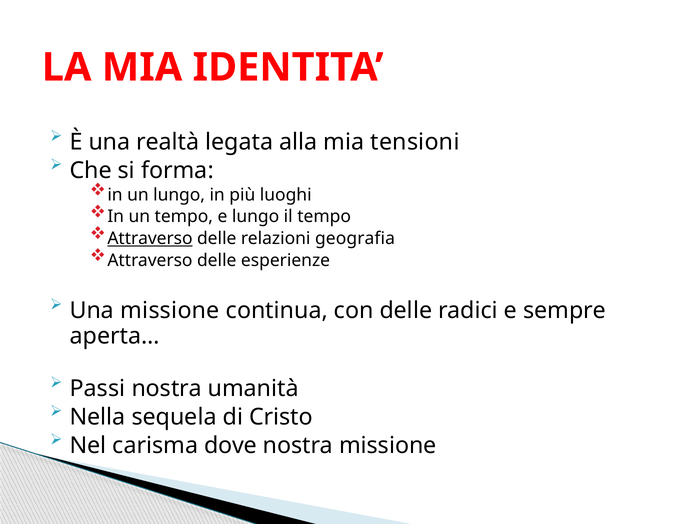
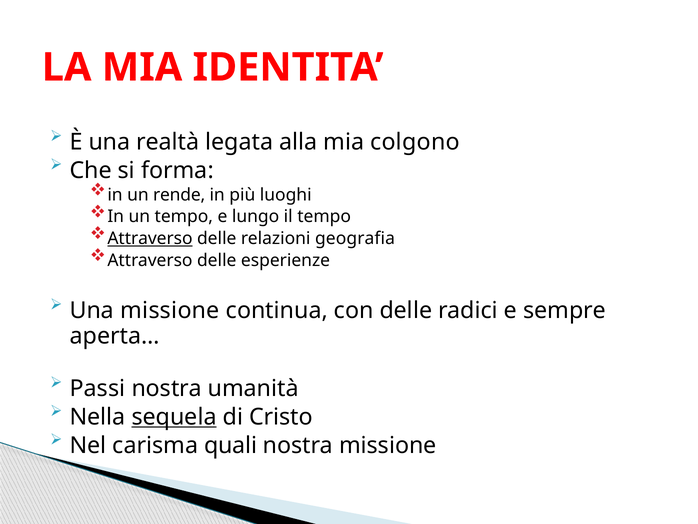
tensioni: tensioni -> colgono (415, 142)
un lungo: lungo -> rende (179, 195)
sequela underline: none -> present (174, 417)
dove: dove -> quali (231, 445)
